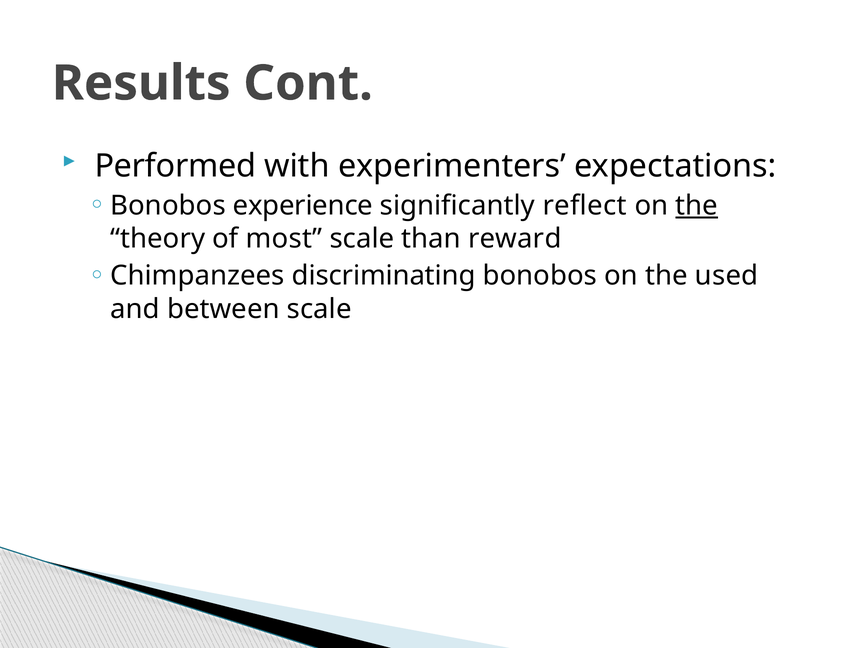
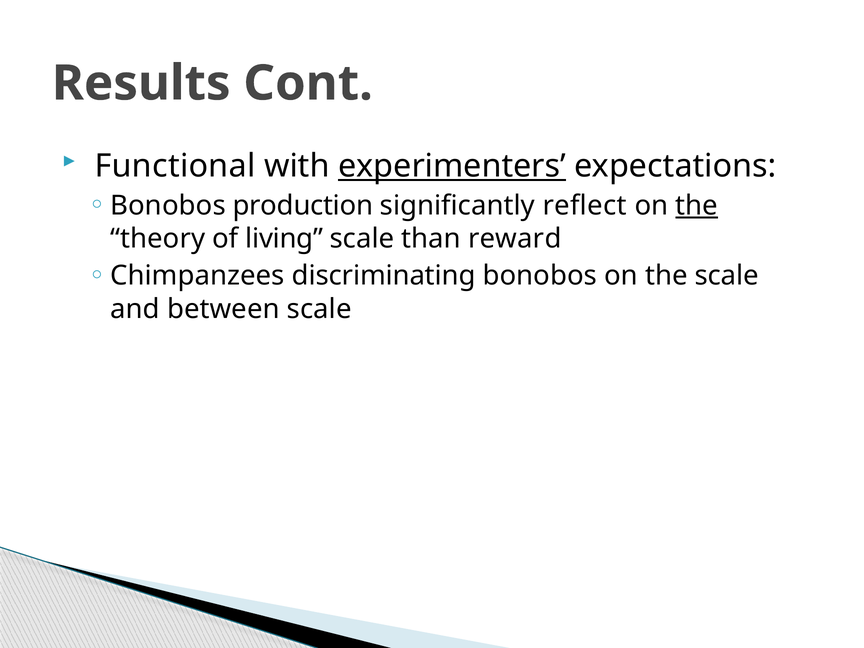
Performed: Performed -> Functional (175, 166)
experimenters underline: none -> present (452, 166)
experience: experience -> production (303, 206)
most: most -> living (284, 239)
the used: used -> scale (727, 276)
